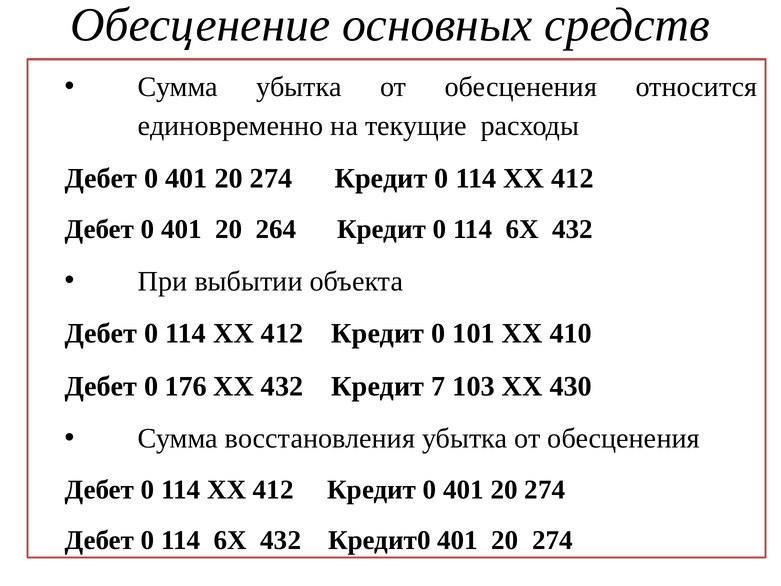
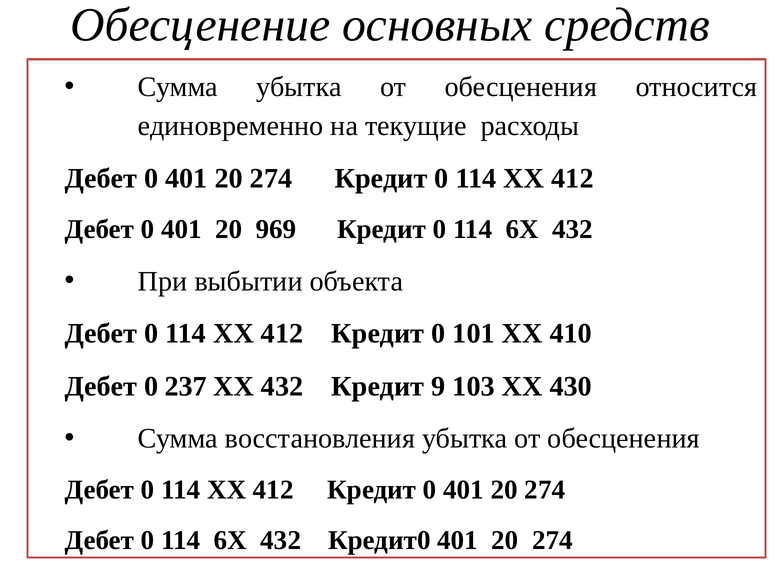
264: 264 -> 969 (276, 229)
176: 176 -> 237 (186, 386)
7: 7 -> 9 (438, 386)
